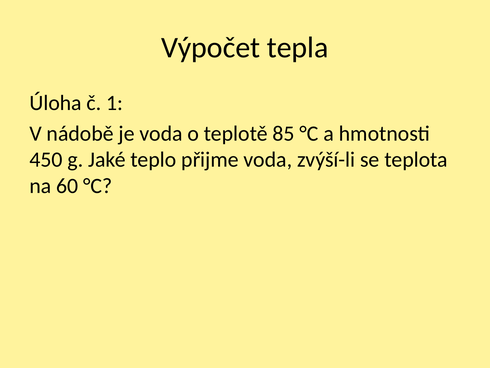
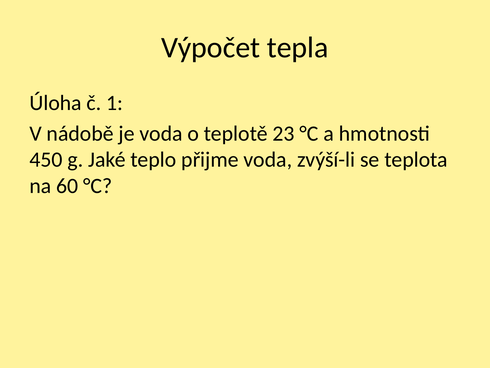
85: 85 -> 23 (284, 133)
